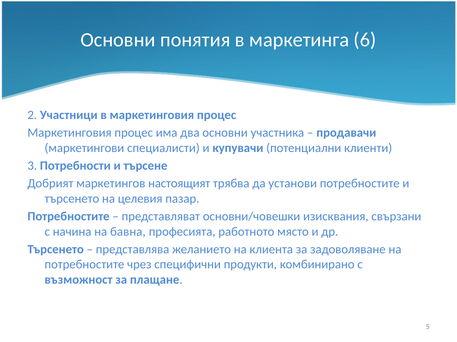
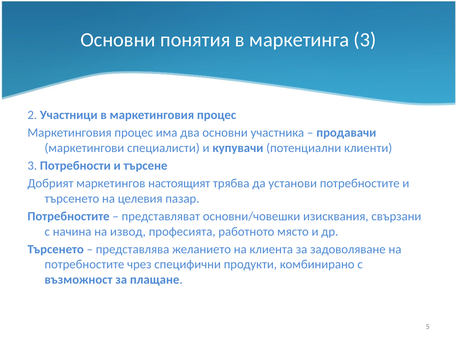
маркетинга 6: 6 -> 3 (365, 40)
бавна: бавна -> извод (128, 232)
